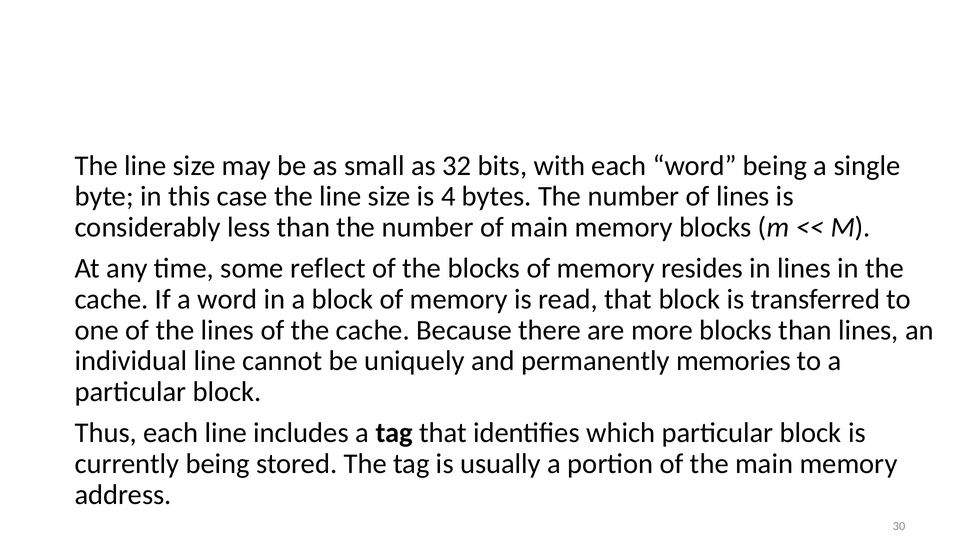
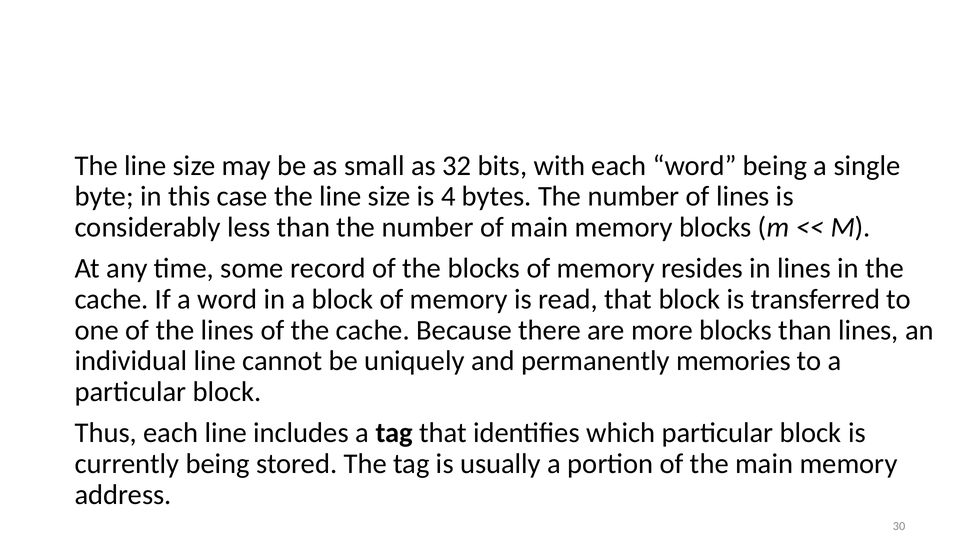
reflect: reflect -> record (328, 269)
